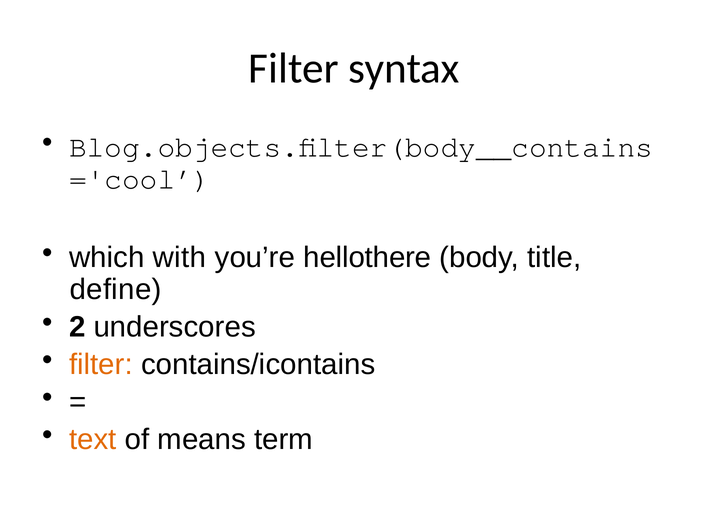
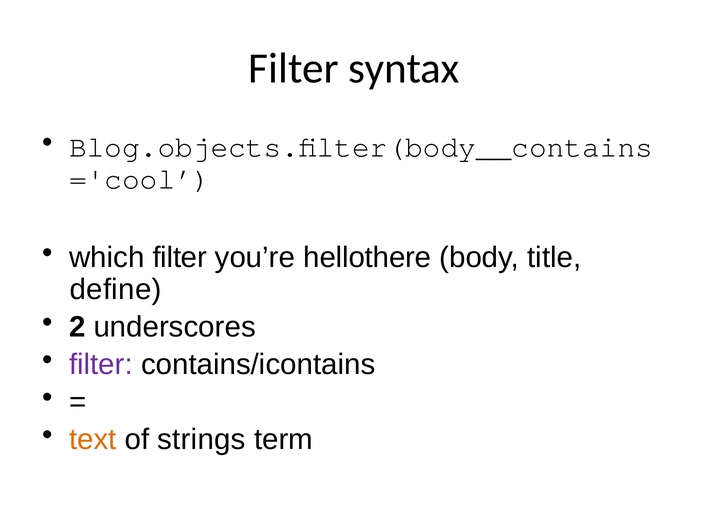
which with: with -> filter (180, 258)
filter colour: orange -> purple (101, 365)
means: means -> strings (202, 440)
